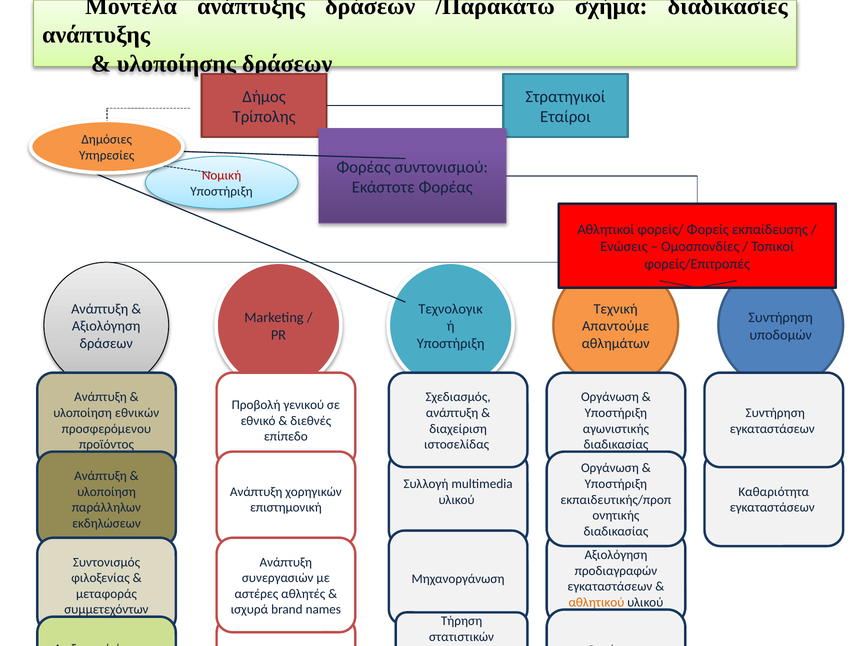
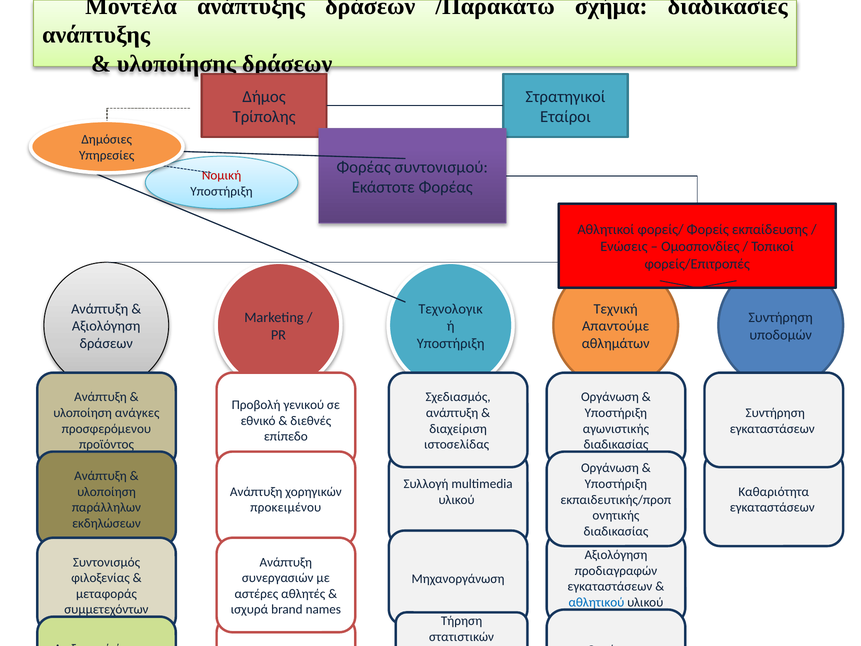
εθνικών: εθνικών -> ανάγκες (137, 413)
επιστημονική: επιστημονική -> προκειμένου (286, 507)
αθλητικού colour: orange -> blue (596, 602)
